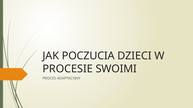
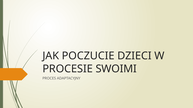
POCZUCIA: POCZUCIA -> POCZUCIE (88, 56)
